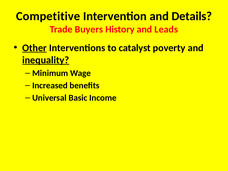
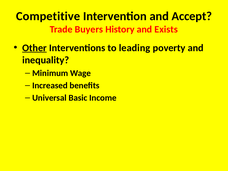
Details: Details -> Accept (192, 16)
Leads: Leads -> Exists (166, 29)
catalyst: catalyst -> leading (135, 48)
inequality underline: present -> none (46, 60)
